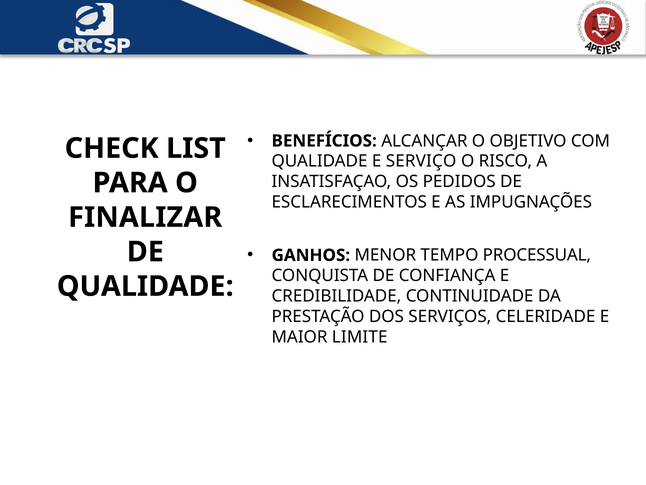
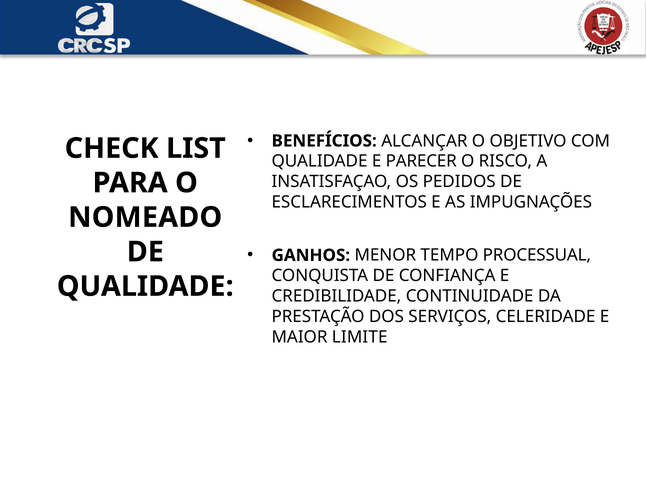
SERVIÇO: SERVIÇO -> PARECER (421, 161)
FINALIZAR: FINALIZAR -> NOMEADO (145, 217)
